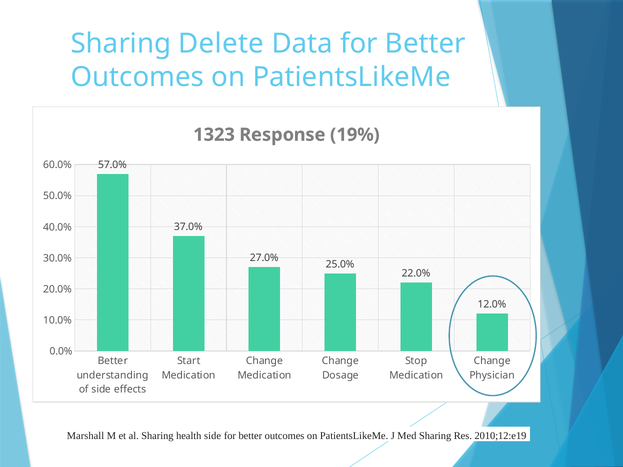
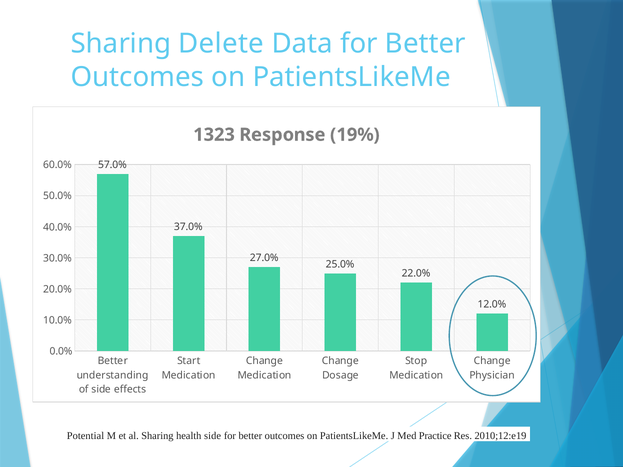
Marshall: Marshall -> Potential (85, 436)
Med Sharing: Sharing -> Practice (435, 436)
